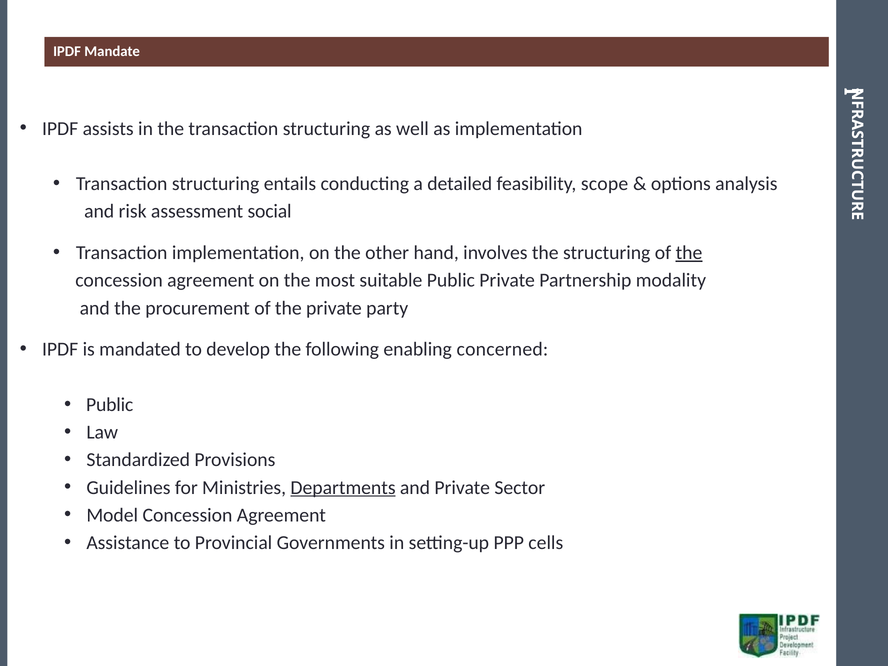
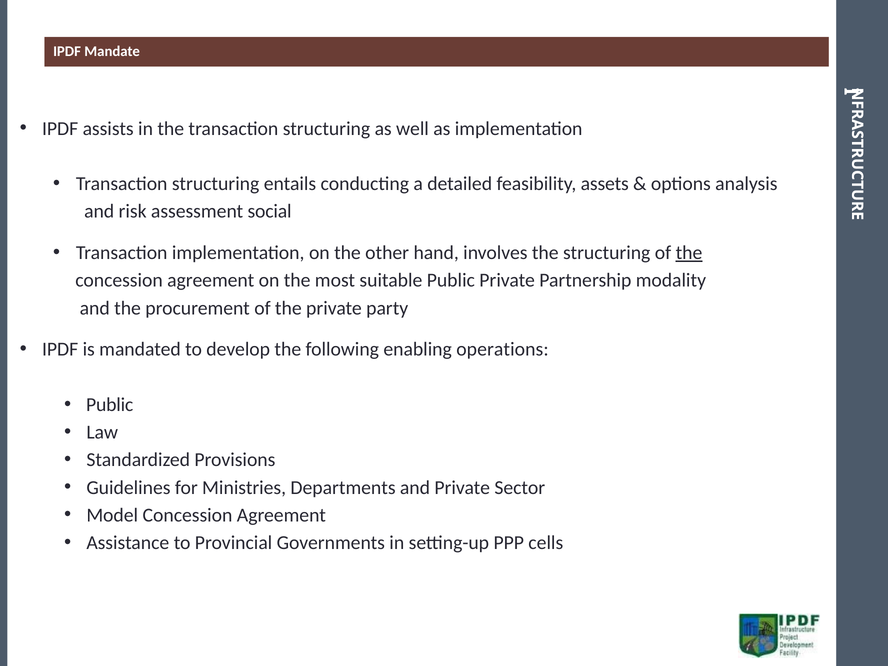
scope: scope -> assets (605, 184)
concerned: concerned -> operations (502, 349)
Departments underline: present -> none (343, 488)
